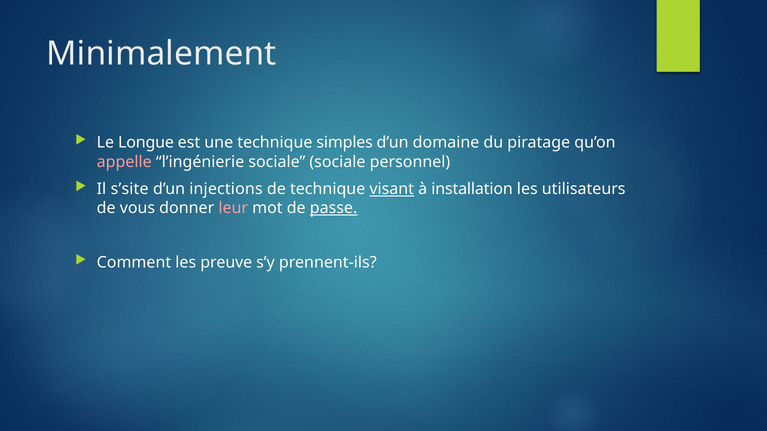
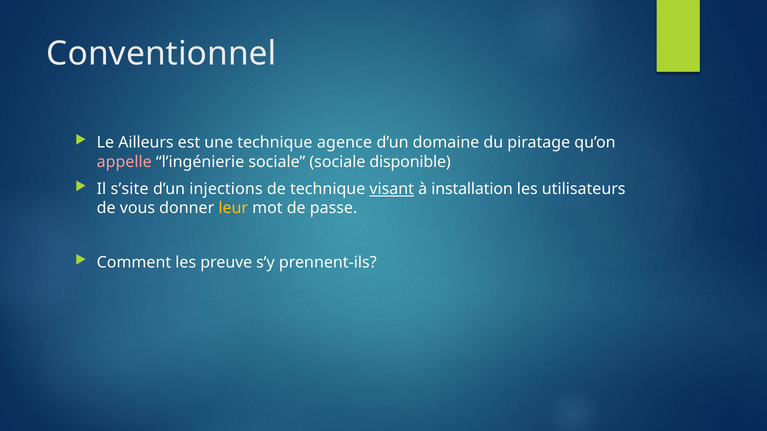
Minimalement: Minimalement -> Conventionnel (161, 54)
Longue: Longue -> Ailleurs (146, 143)
simples: simples -> agence (344, 143)
personnel: personnel -> disponible (410, 162)
leur colour: pink -> yellow (233, 208)
passe underline: present -> none (334, 208)
